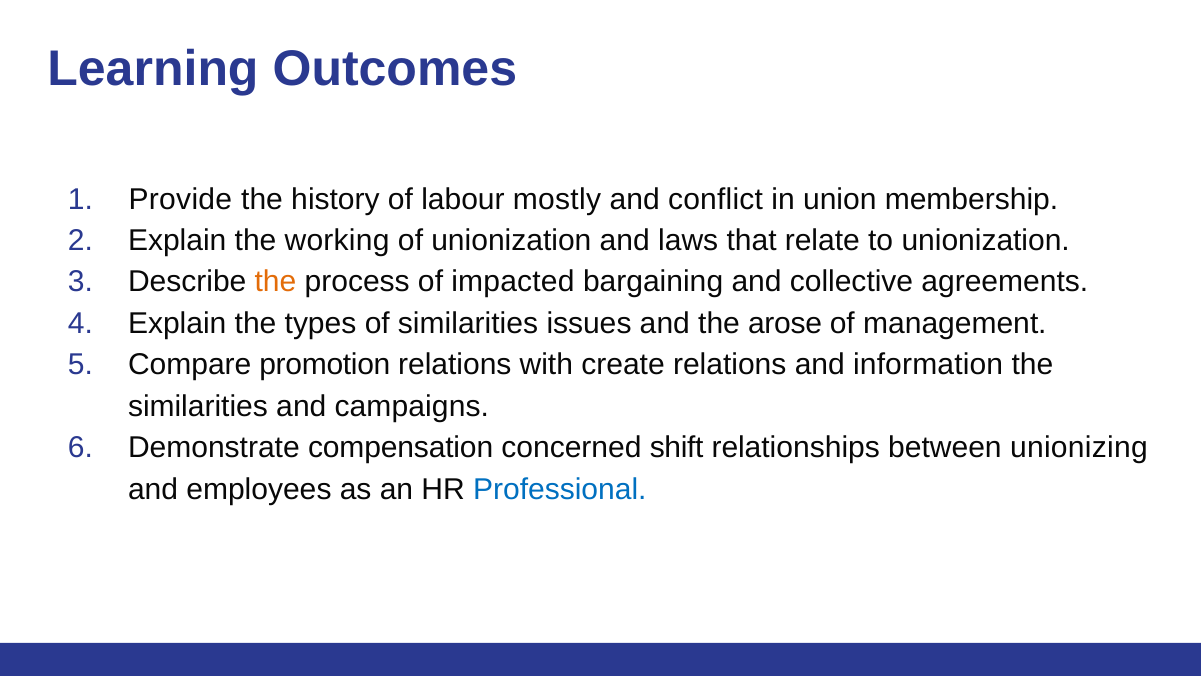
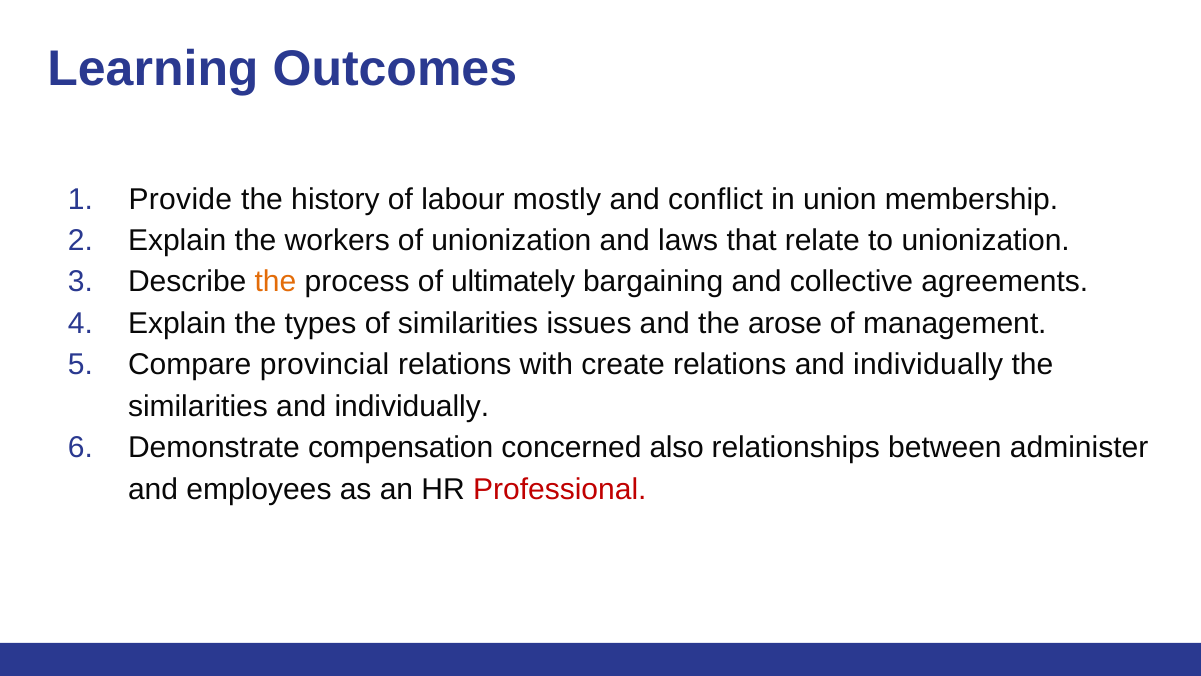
working: working -> workers (337, 240)
impacted: impacted -> ultimately (513, 282)
promotion: promotion -> provincial (325, 365)
relations and information: information -> individually (928, 365)
similarities and campaigns: campaigns -> individually (412, 406)
shift: shift -> also (677, 448)
unionizing: unionizing -> administer (1079, 448)
Professional colour: blue -> red (560, 489)
